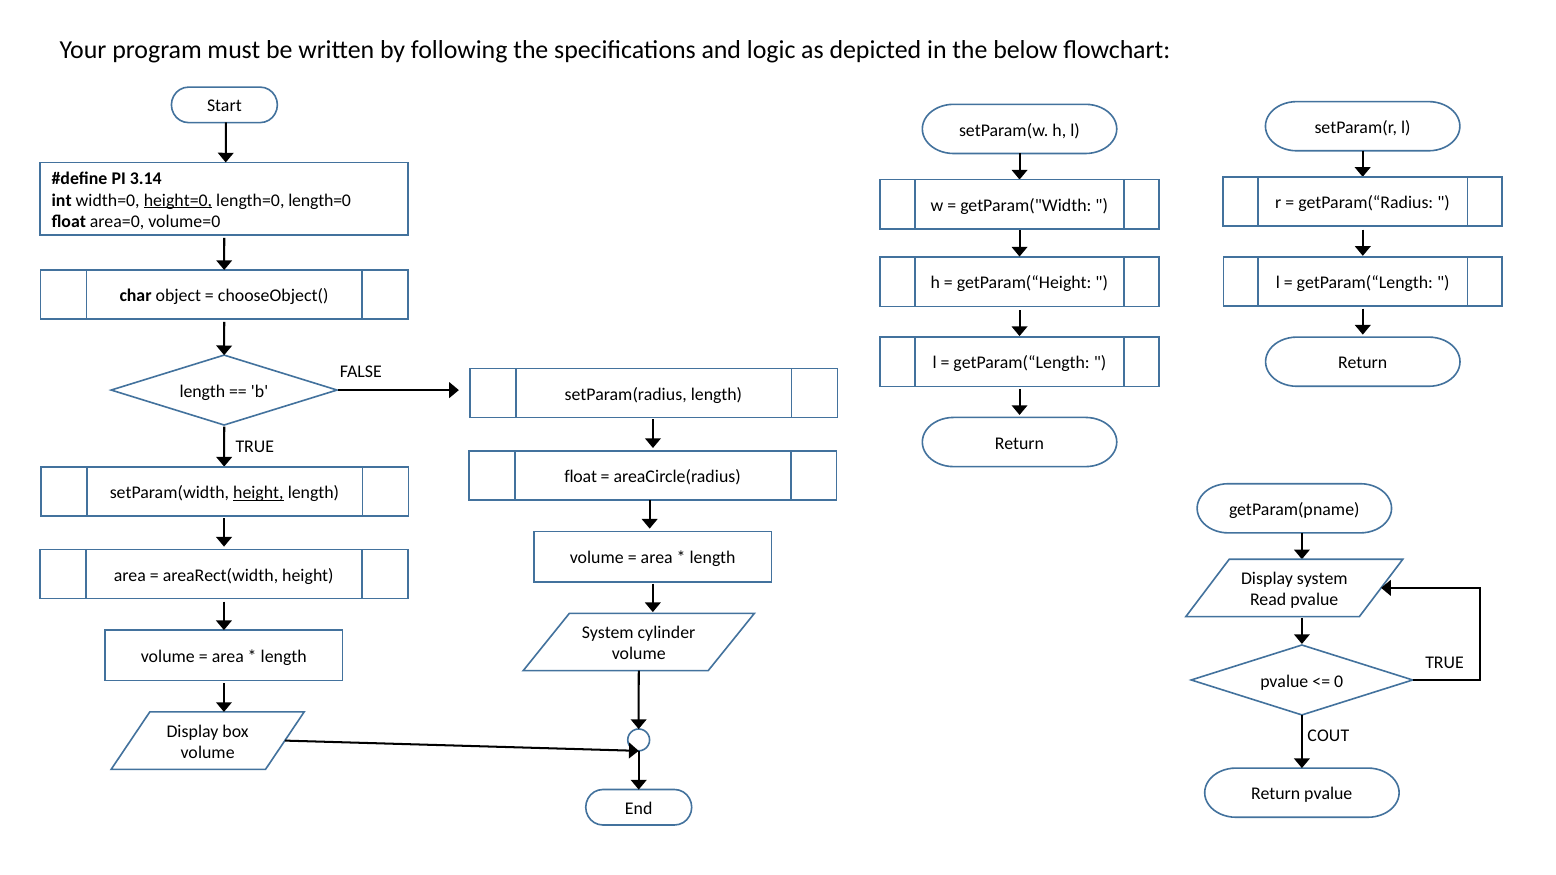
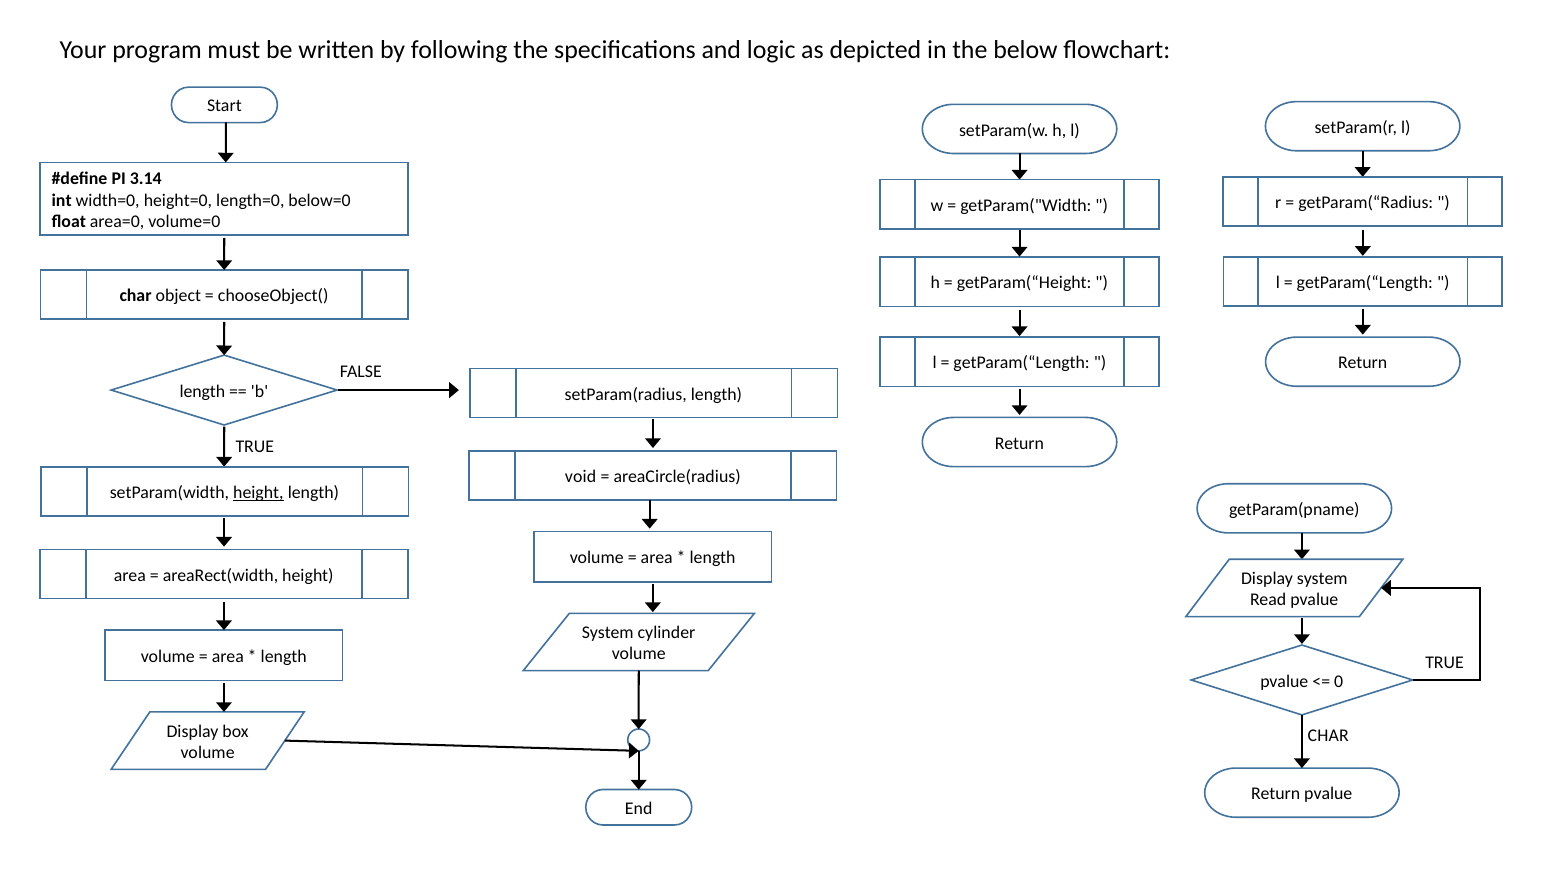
height=0 underline: present -> none (178, 200)
length=0 length=0: length=0 -> below=0 (320, 200)
float: float -> void (580, 477)
COUT: COUT -> CHAR (1328, 735)
